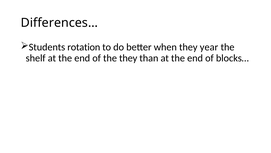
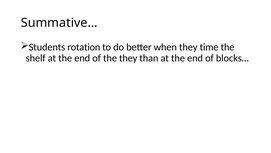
Differences…: Differences… -> Summative… (59, 23)
year: year -> time (209, 47)
